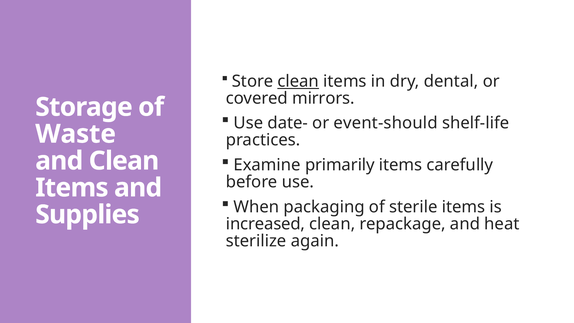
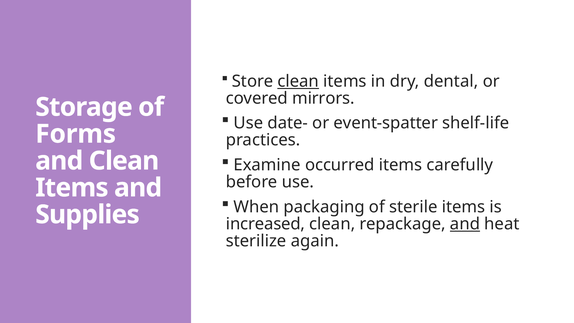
event-should: event-should -> event-spatter (386, 123)
Waste: Waste -> Forms (76, 134)
primarily: primarily -> occurred (340, 165)
and underline: none -> present (465, 224)
